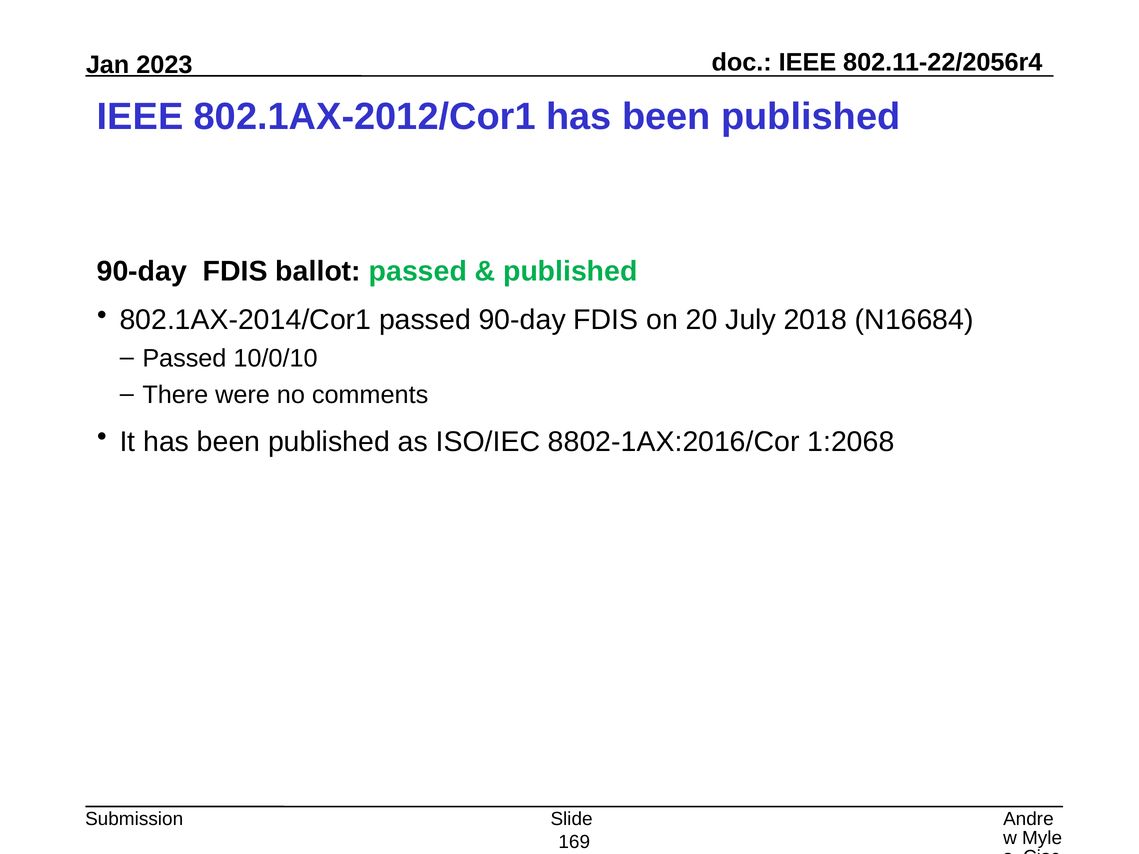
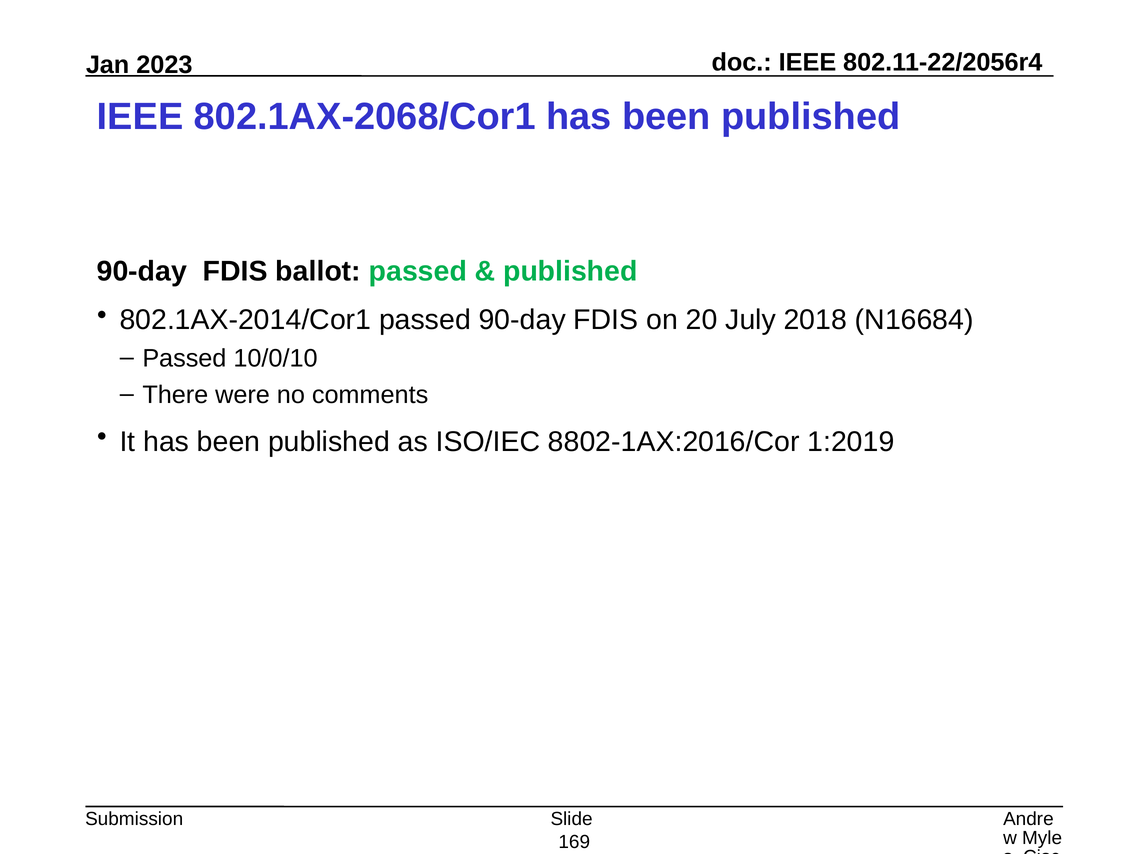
802.1AX-2012/Cor1: 802.1AX-2012/Cor1 -> 802.1AX-2068/Cor1 (365, 117)
1:2068: 1:2068 -> 1:2019 (851, 442)
